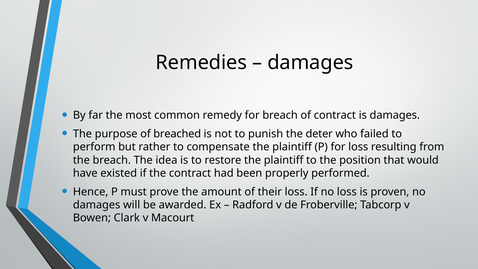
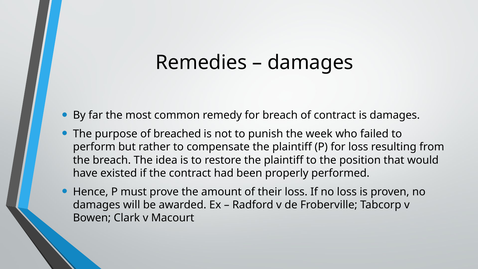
deter: deter -> week (319, 134)
